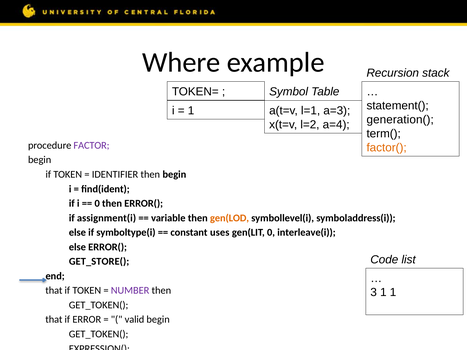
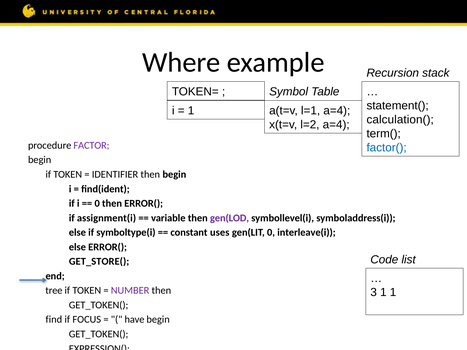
l=1 a=3: a=3 -> a=4 (337, 111)
generation(: generation( -> calculation( (400, 120)
factor( colour: orange -> blue (387, 148)
gen(LOD colour: orange -> purple (230, 218)
that: that -> tree (54, 291)
that: that -> find (54, 320)
if ERROR: ERROR -> FOCUS (87, 320)
valid: valid -> have (134, 320)
